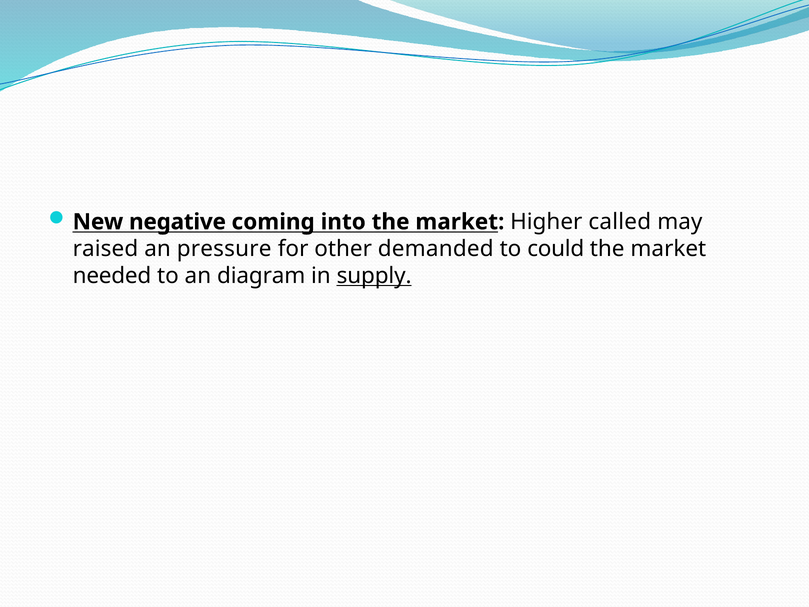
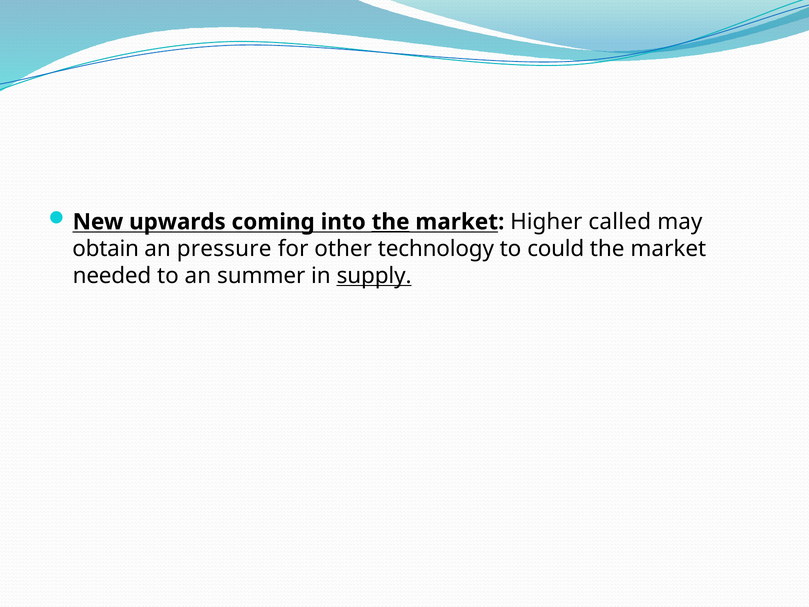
negative: negative -> upwards (177, 222)
the underline: none -> present (391, 222)
raised: raised -> obtain (106, 249)
demanded: demanded -> technology (436, 249)
diagram: diagram -> summer (261, 276)
